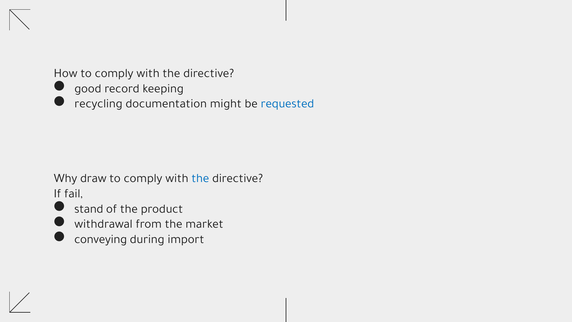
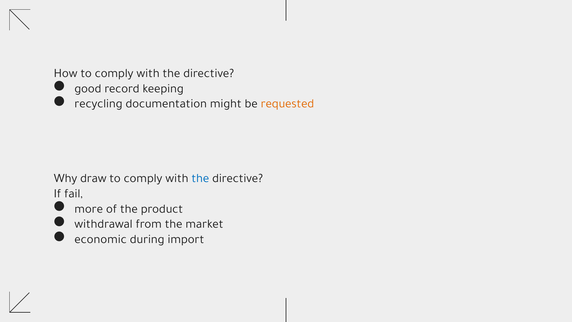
requested colour: blue -> orange (287, 103)
stand: stand -> more (89, 208)
conveying: conveying -> economic (101, 239)
